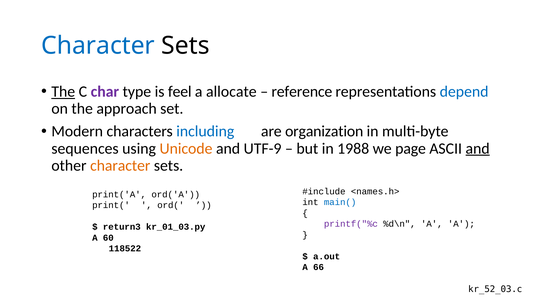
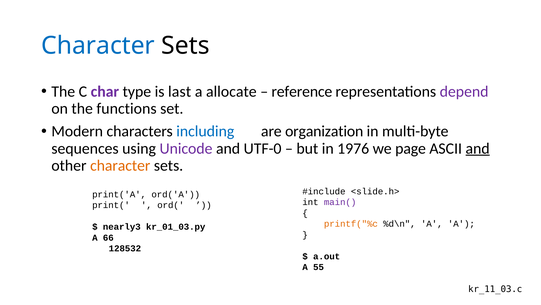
The underline: present -> none (63, 91)
feel: feel -> last (180, 91)
depend colour: blue -> purple (464, 91)
approach: approach -> functions (127, 108)
Unicode colour: orange -> purple (186, 148)
UTF-9: UTF-9 -> UTF-0 (263, 148)
1988: 1988 -> 1976 (353, 148)
<names.h>: <names.h> -> <slide.h> (375, 191)
main( colour: blue -> purple (340, 202)
printf("%c colour: purple -> orange (351, 223)
return3: return3 -> nearly3 (122, 226)
60: 60 -> 66 (108, 237)
118522: 118522 -> 128532 (125, 248)
66: 66 -> 55 (319, 267)
kr_52_03.c: kr_52_03.c -> kr_11_03.c (495, 289)
